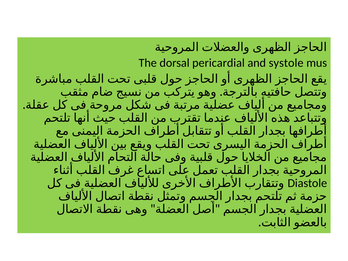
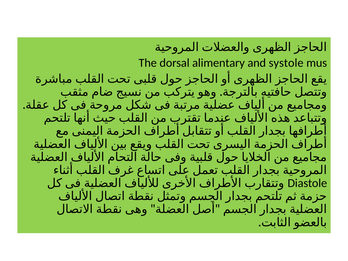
pericardial: pericardial -> alimentary (219, 63)
